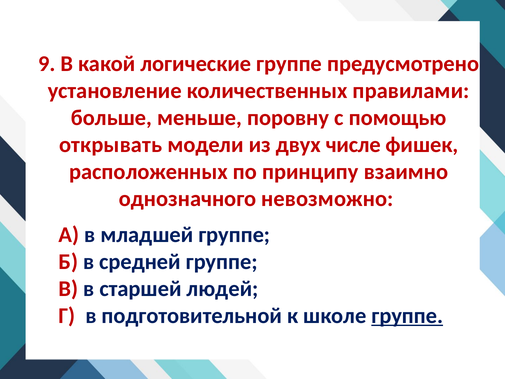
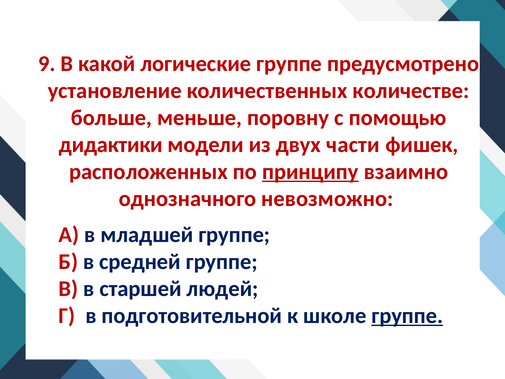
правилами: правилами -> количестве (411, 91)
открывать: открывать -> дидактики (111, 145)
числе: числе -> части (353, 145)
принципу underline: none -> present (310, 172)
